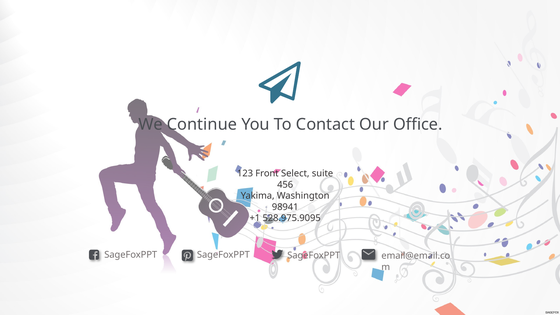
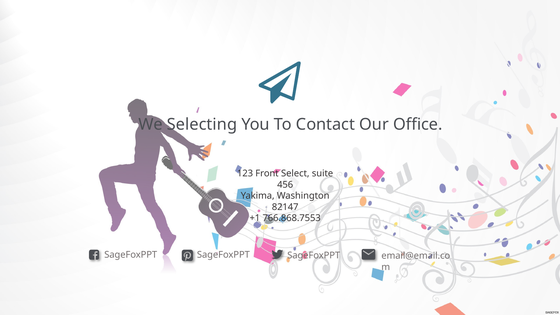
Continue: Continue -> Selecting (202, 124)
98941: 98941 -> 82147 (285, 207)
528.975.9095: 528.975.9095 -> 766.868.7553 (292, 218)
